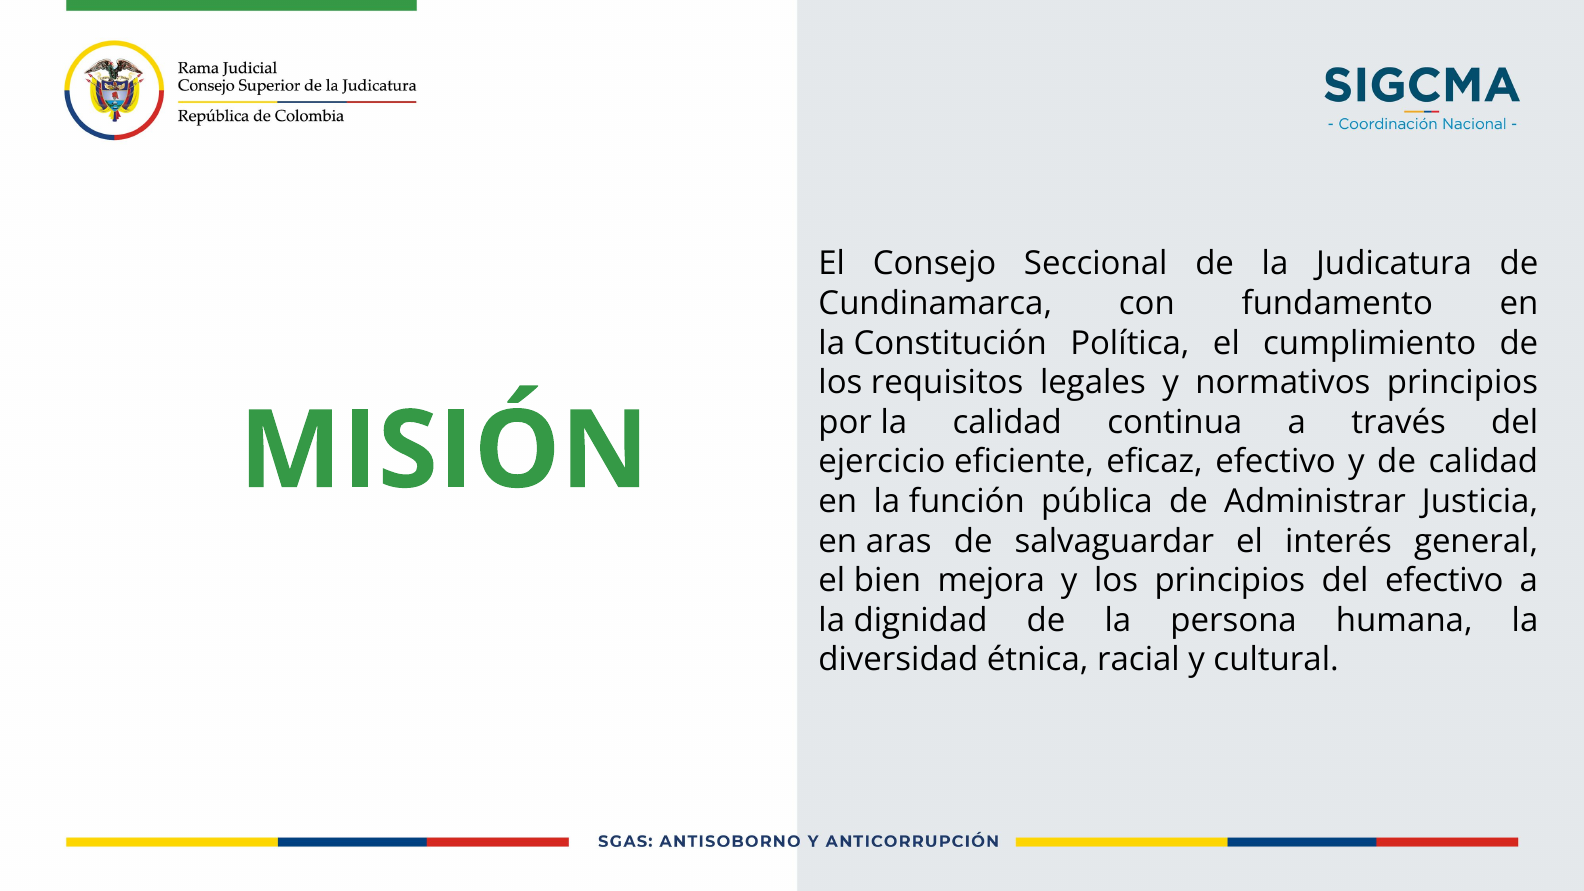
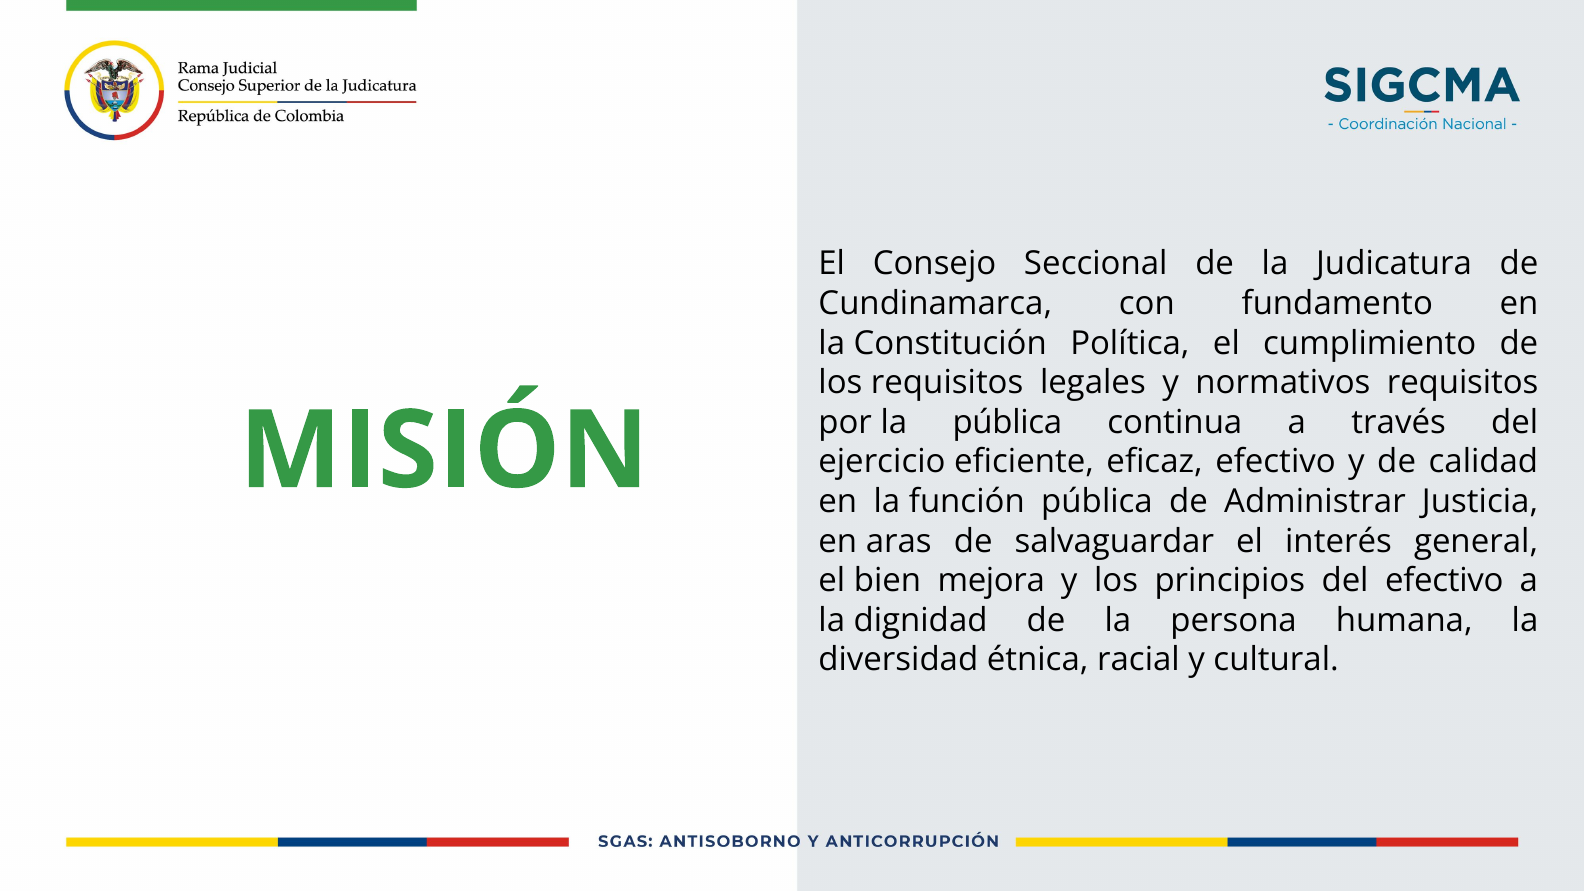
normativos principios: principios -> requisitos (1463, 383)
la calidad: calidad -> pública (1007, 422)
